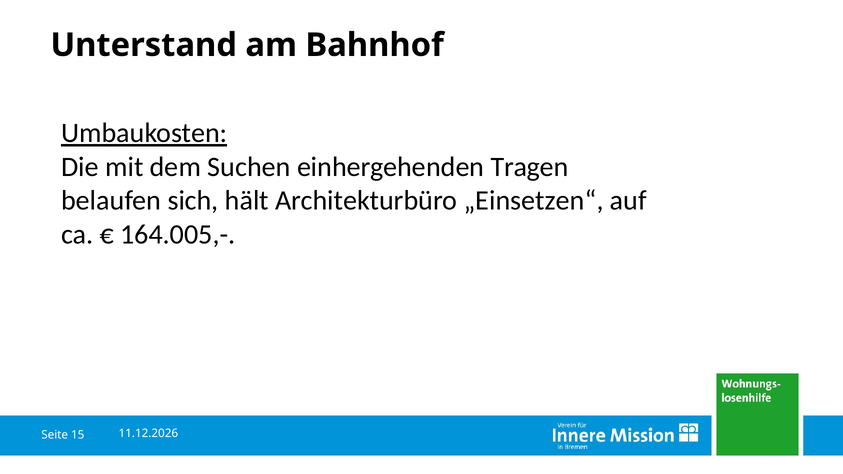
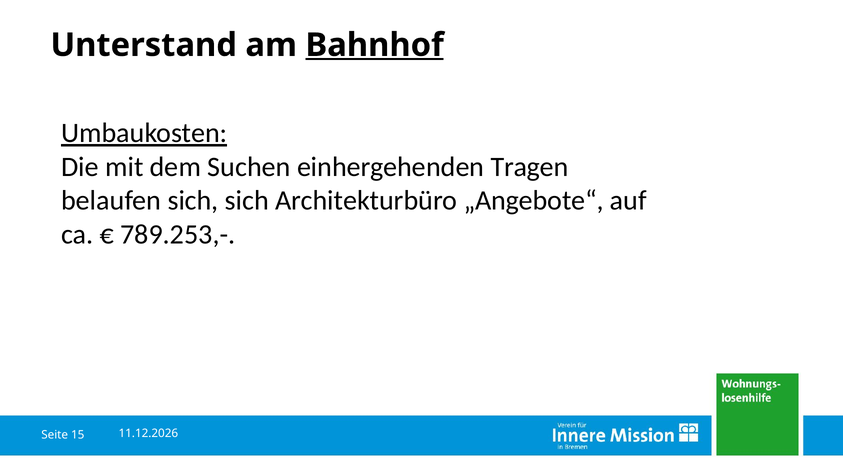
Bahnhof underline: none -> present (375, 45)
sich hält: hält -> sich (247, 201)
„Einsetzen“: „Einsetzen“ -> „Angebote“ (534, 201)
164.005,-: 164.005,- -> 789.253,- (178, 234)
